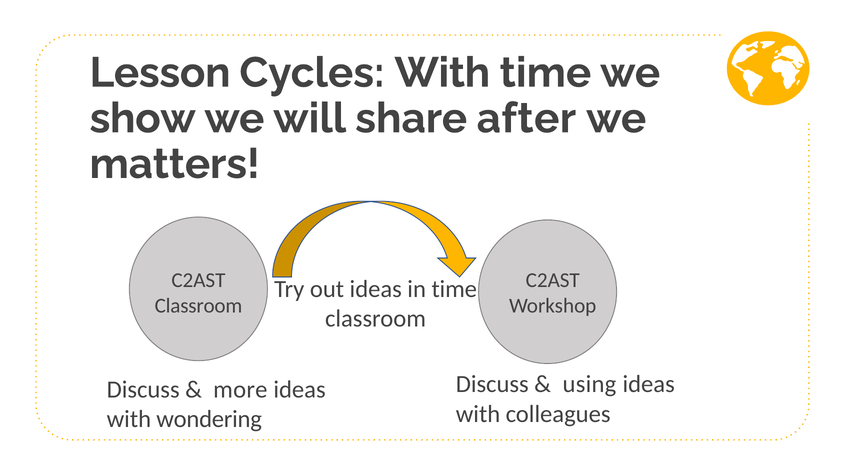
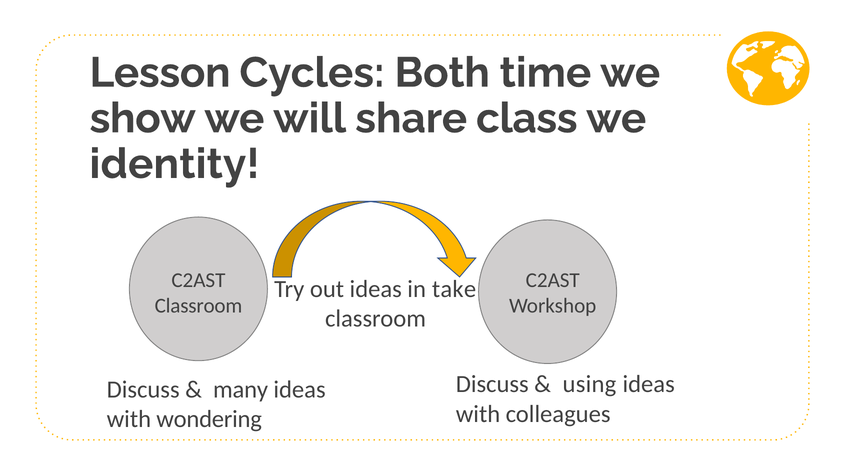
Cycles With: With -> Both (442, 73)
after: after -> class (527, 118)
matters: matters -> identity (175, 164)
in time: time -> take (454, 289)
more: more -> many (241, 390)
